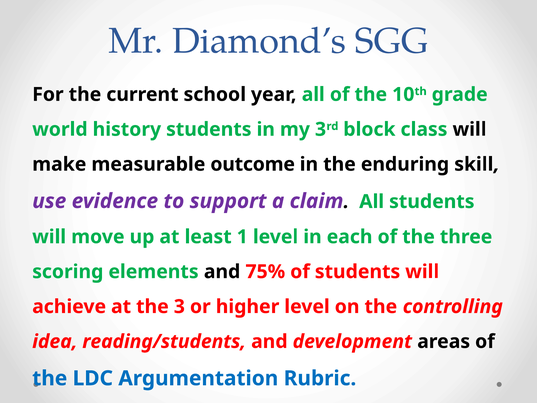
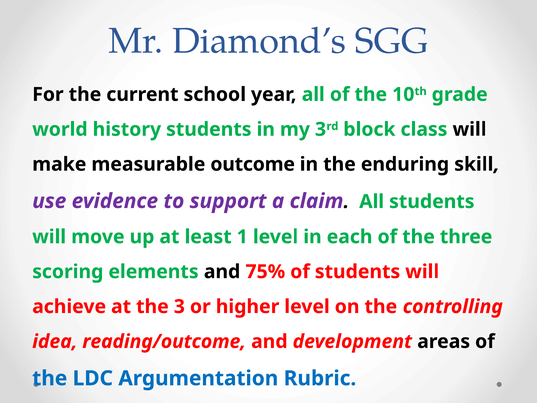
reading/students: reading/students -> reading/outcome (164, 341)
